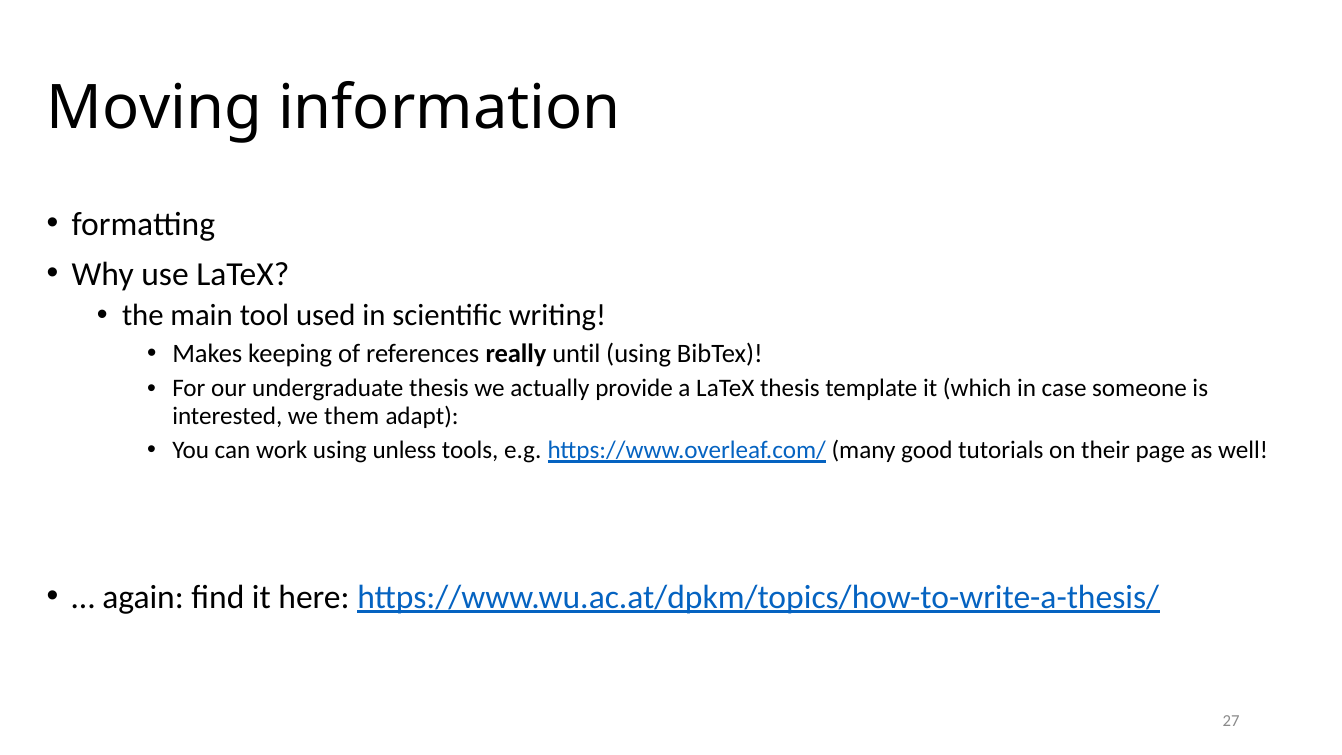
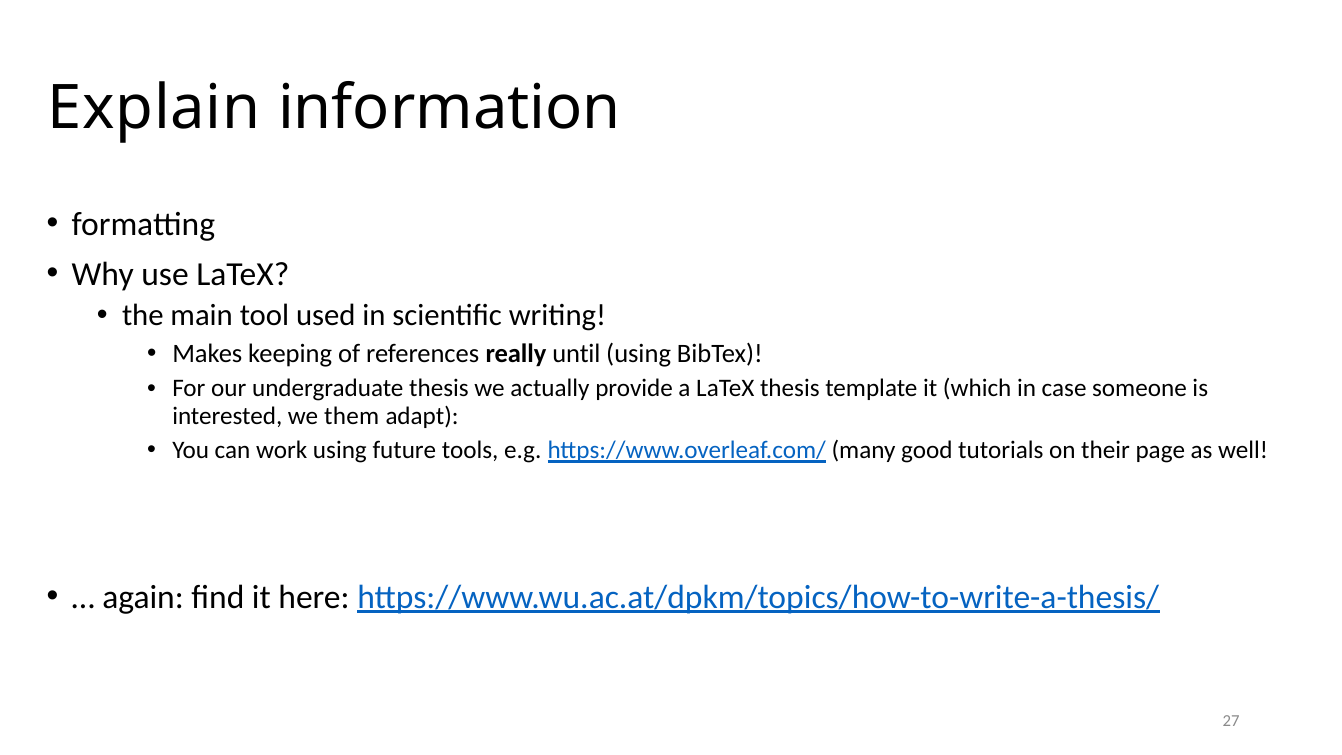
Moving: Moving -> Explain (154, 108)
unless: unless -> future (404, 450)
